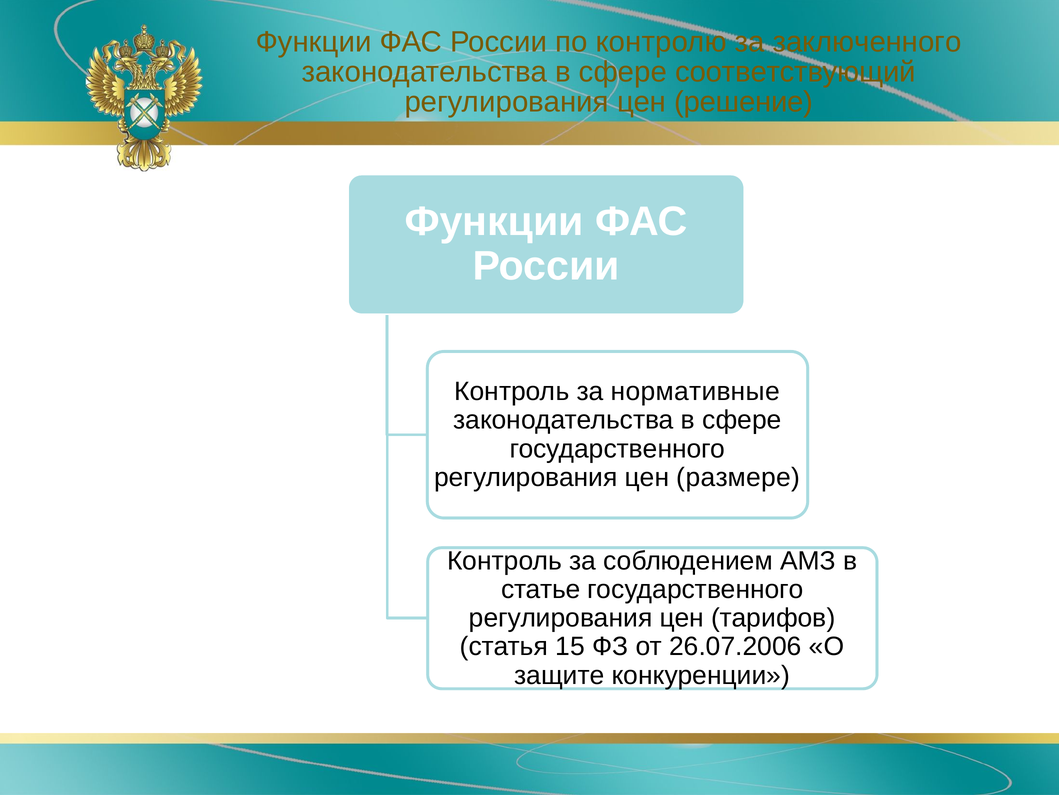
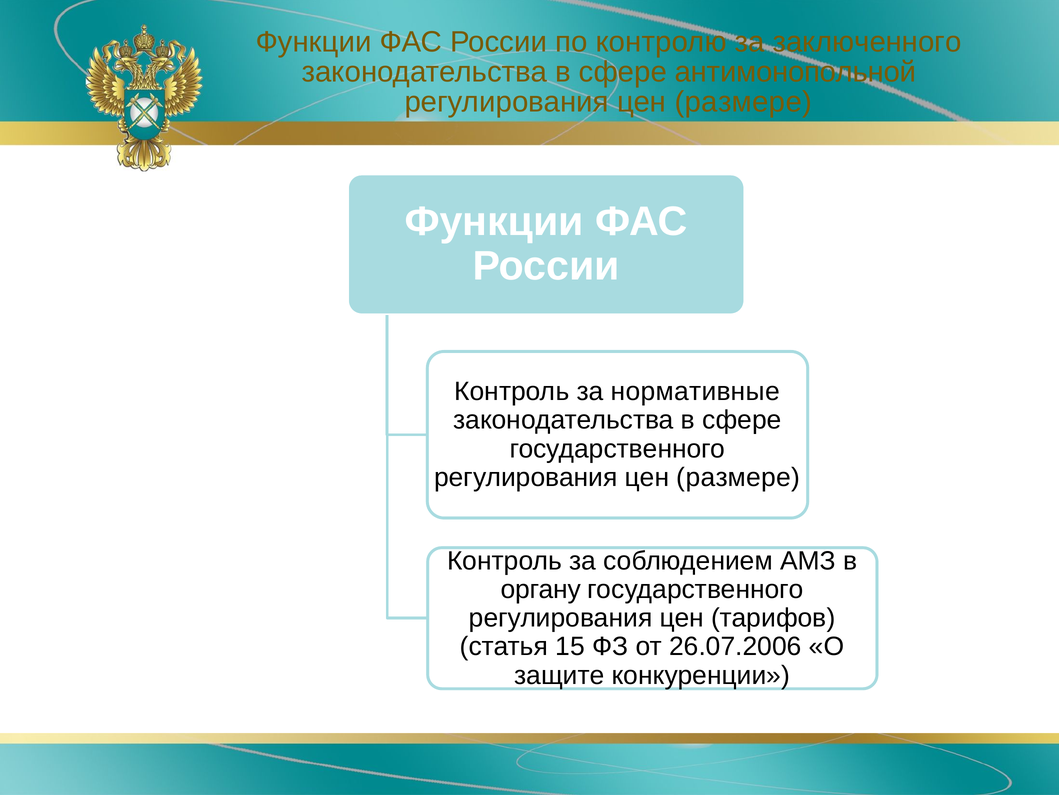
соответствующий: соответствующий -> антимонопольной (796, 72)
решение: решение -> размере (743, 102)
статье: статье -> органу (541, 589)
